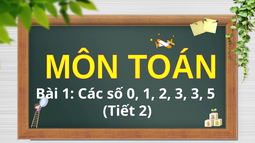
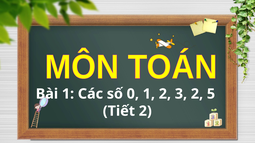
3 3: 3 -> 2 (197, 94)
